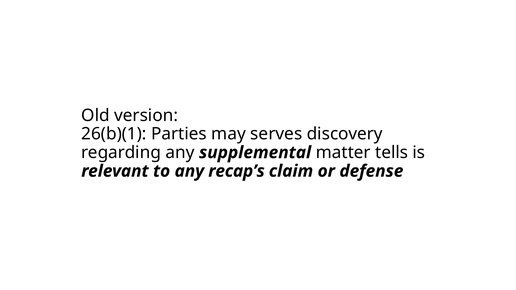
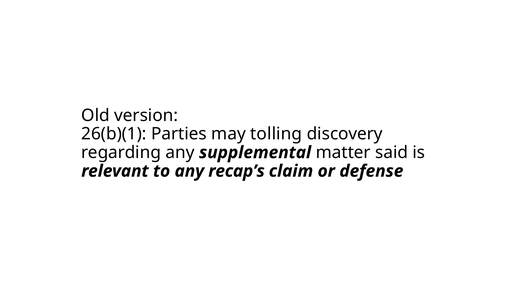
serves: serves -> tolling (276, 134)
tells: tells -> said (392, 153)
